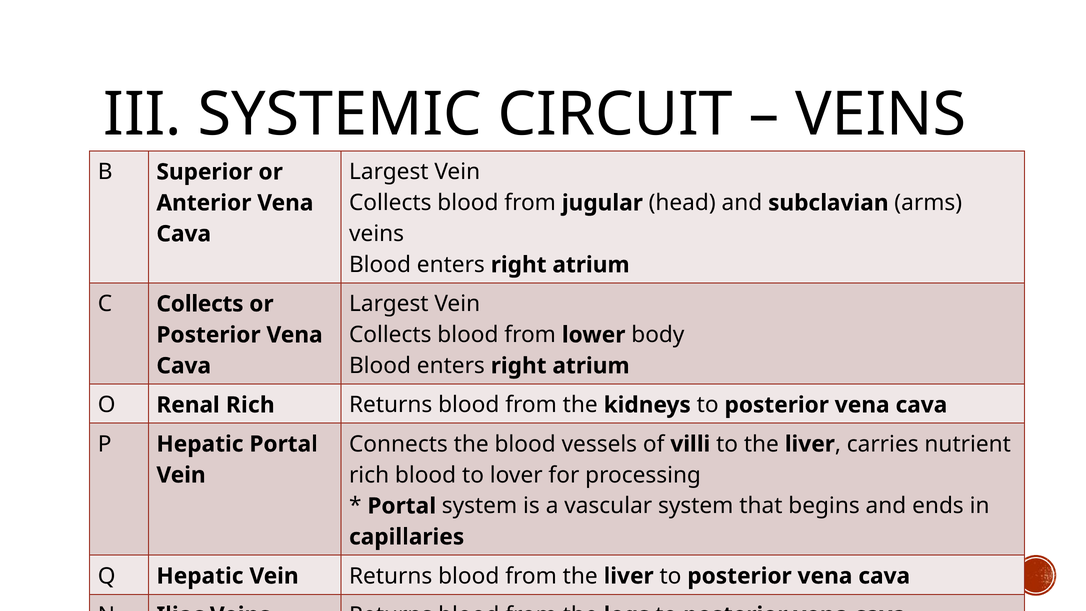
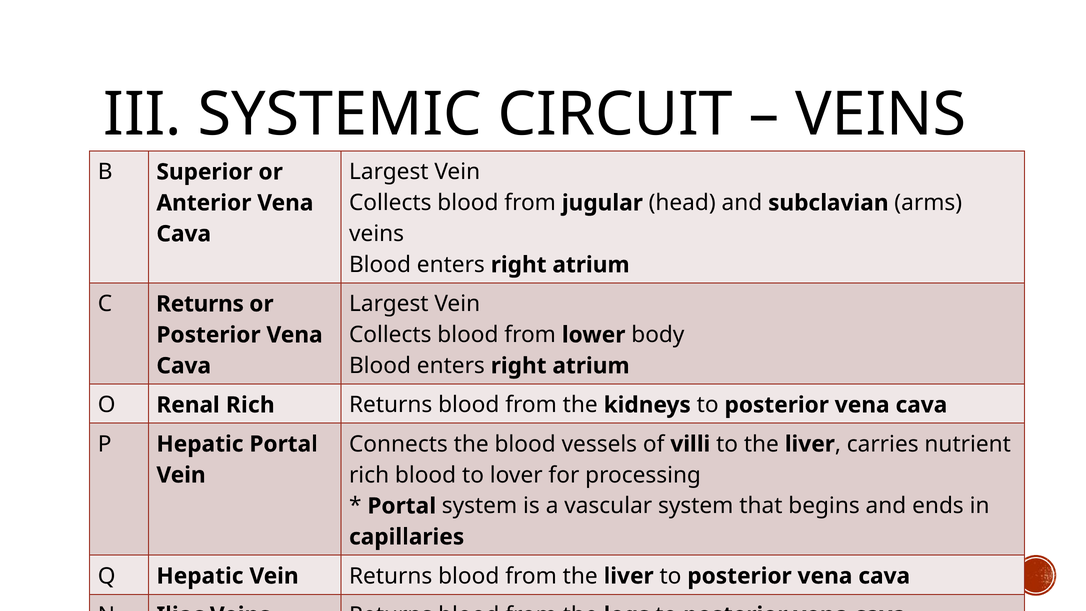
C Collects: Collects -> Returns (200, 304)
